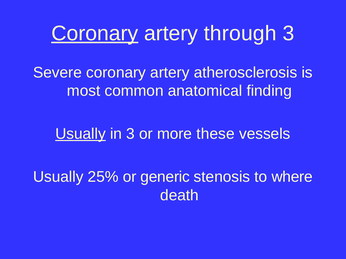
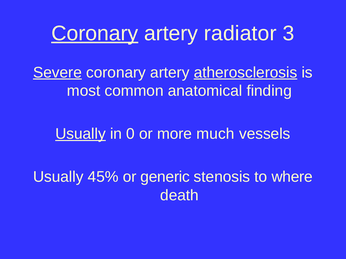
through: through -> radiator (240, 33)
Severe underline: none -> present (57, 73)
atherosclerosis underline: none -> present (246, 73)
in 3: 3 -> 0 (131, 134)
these: these -> much (216, 134)
25%: 25% -> 45% (103, 177)
